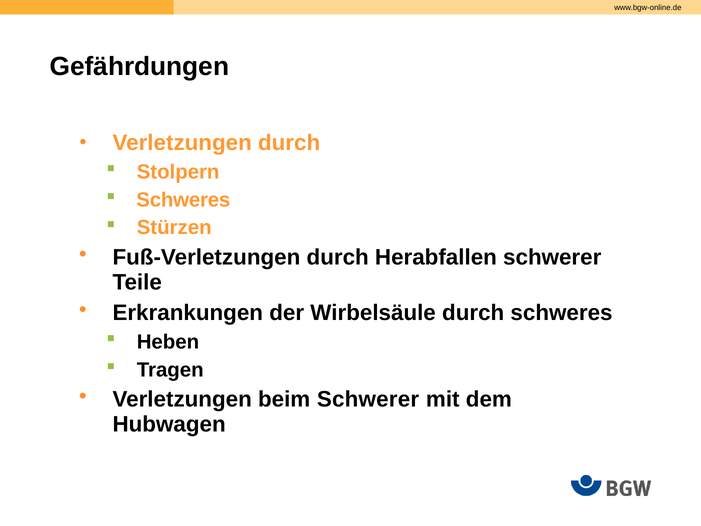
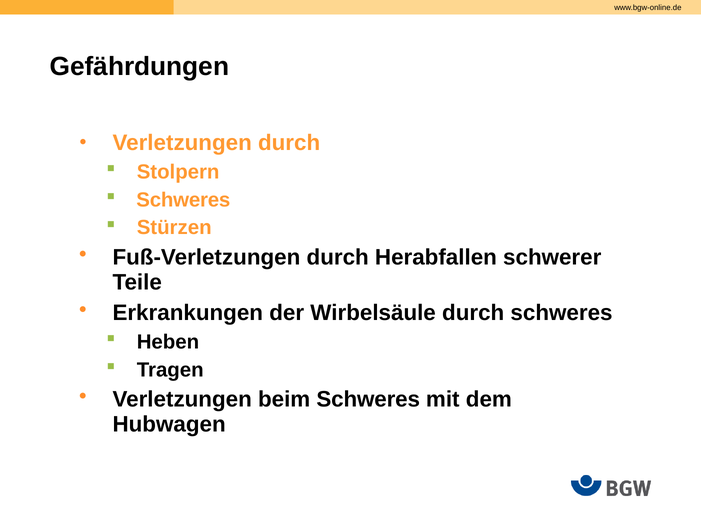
beim Schwerer: Schwerer -> Schweres (368, 399)
